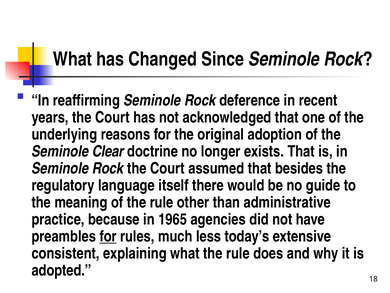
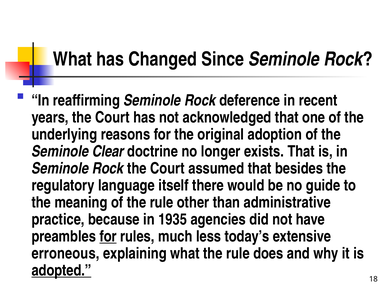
1965: 1965 -> 1935 (173, 219)
consistent: consistent -> erroneous (65, 253)
adopted underline: none -> present (61, 270)
